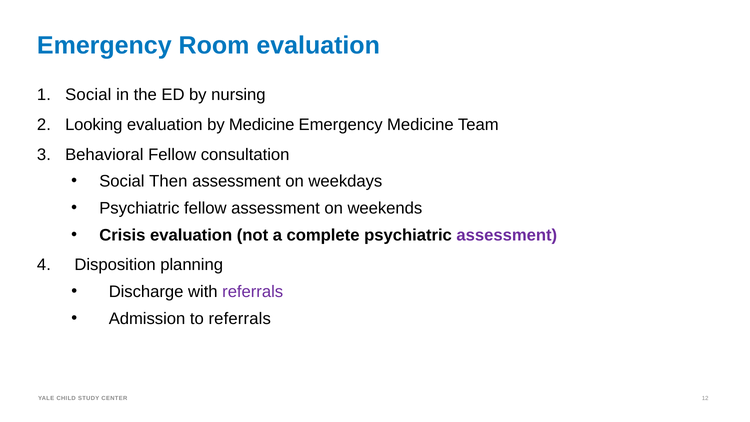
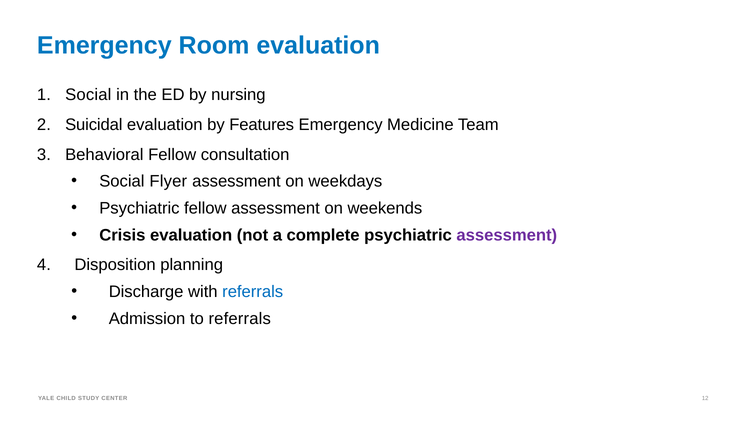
Looking: Looking -> Suicidal (94, 125)
by Medicine: Medicine -> Features (262, 125)
Then: Then -> Flyer (168, 181)
referrals colour: purple -> blue (253, 292)
